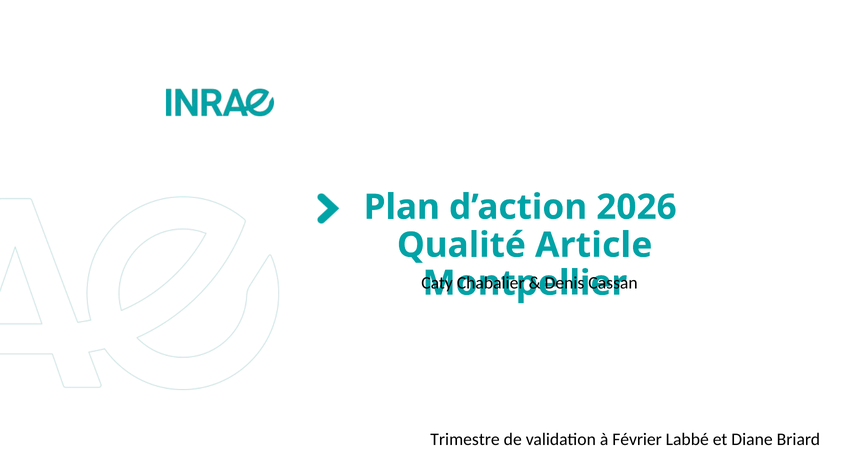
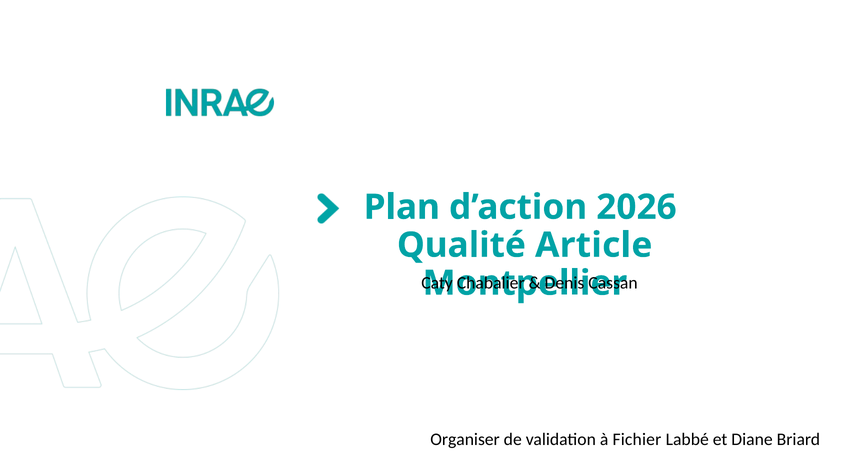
Trimestre: Trimestre -> Organiser (465, 440)
Février: Février -> Fichier (637, 440)
